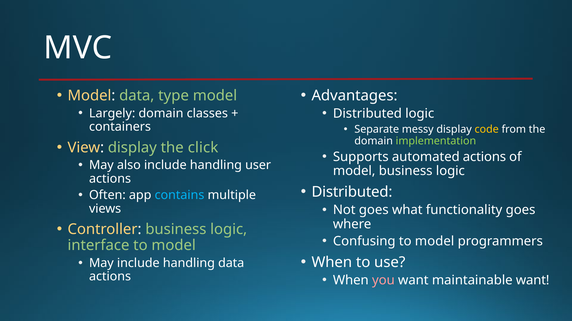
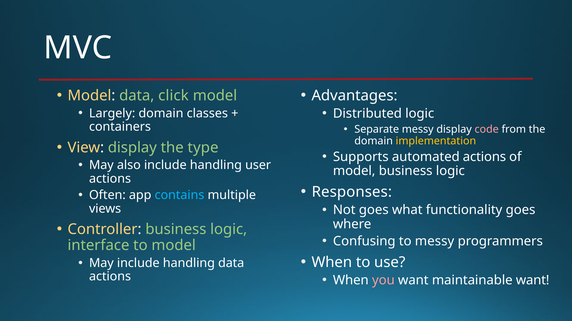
type: type -> click (174, 96)
code colour: yellow -> pink (487, 130)
implementation colour: light green -> yellow (436, 141)
click: click -> type (203, 148)
Distributed: Distributed -> Responses (352, 192)
Confusing to model: model -> messy (435, 242)
